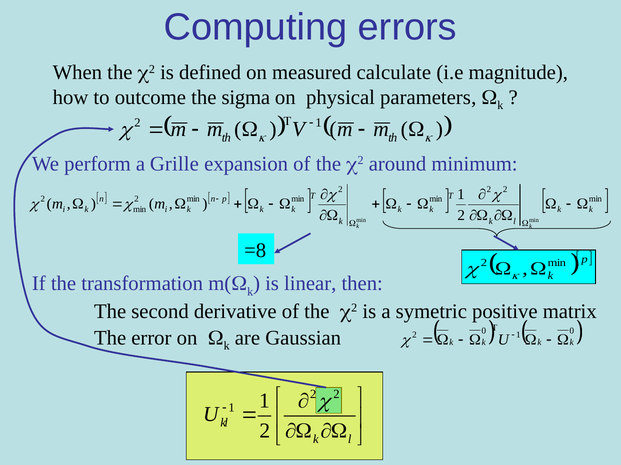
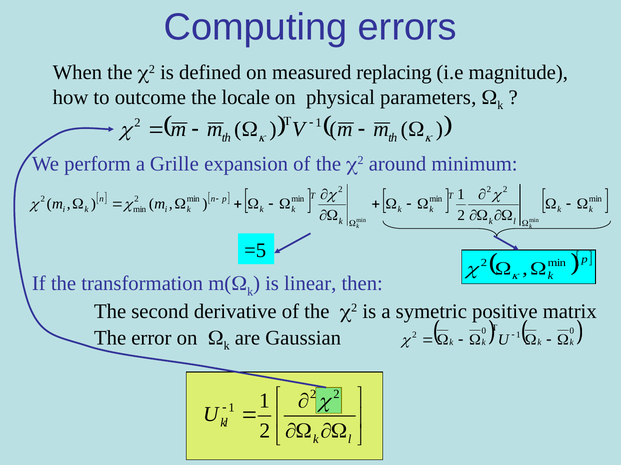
calculate: calculate -> replacing (394, 73)
sigma: sigma -> locale (246, 97)
=8: =8 -> =5 (255, 251)
